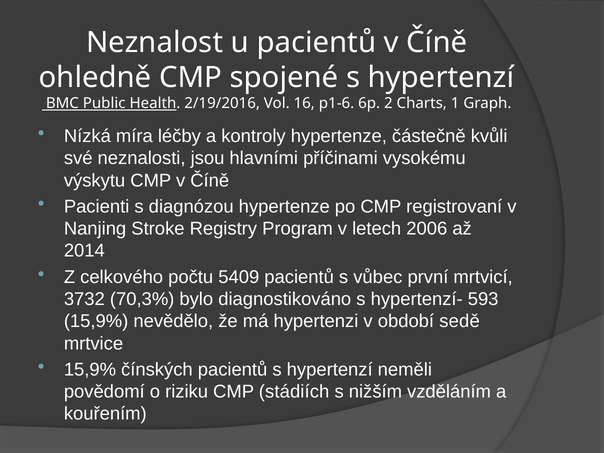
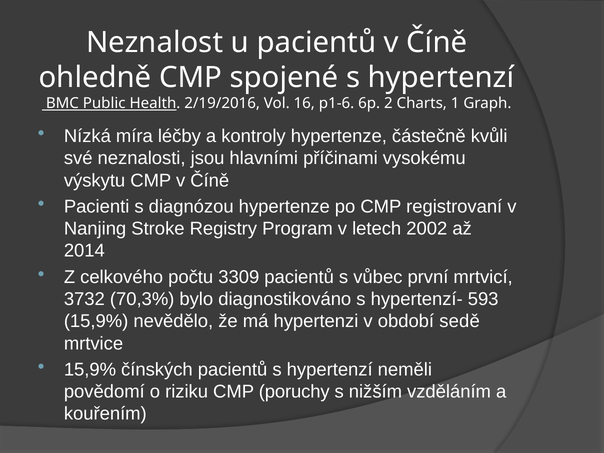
2006: 2006 -> 2002 (427, 229)
5409: 5409 -> 3309 (239, 277)
stádiích: stádiích -> poruchy (294, 392)
